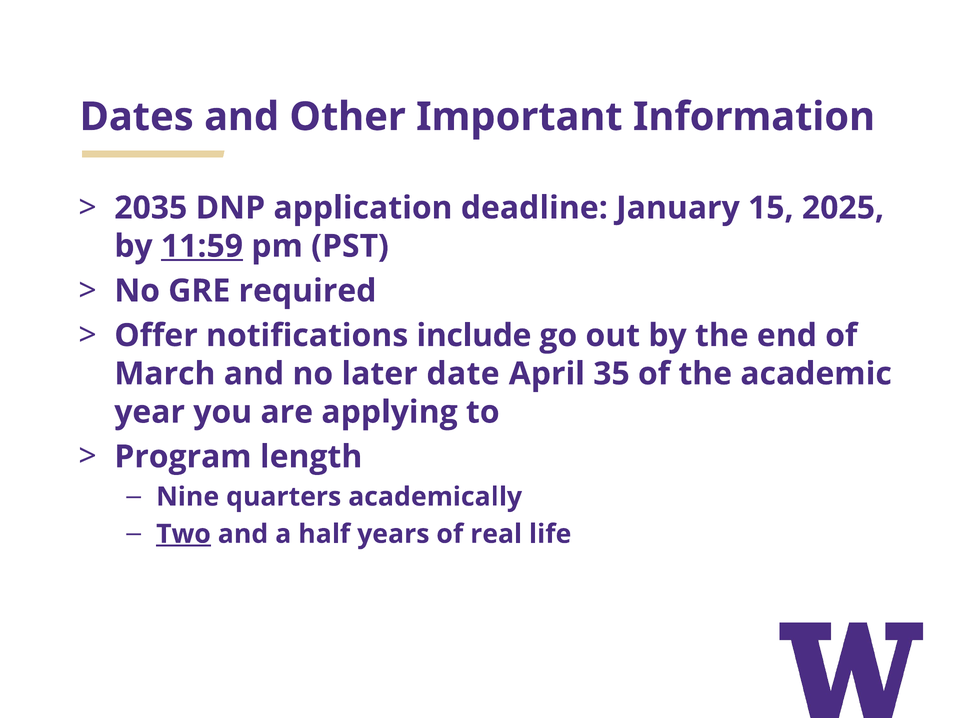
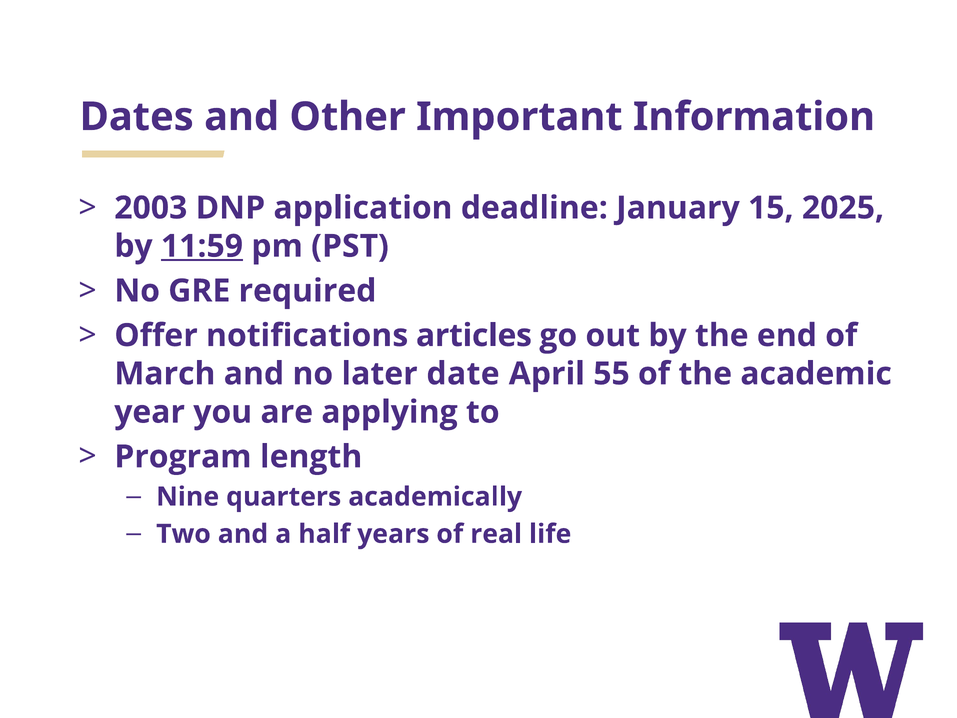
2035: 2035 -> 2003 (151, 208)
include: include -> articles (474, 335)
35: 35 -> 55 (612, 374)
Two underline: present -> none (183, 534)
